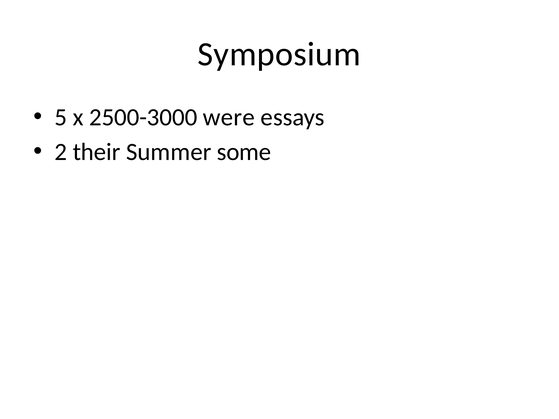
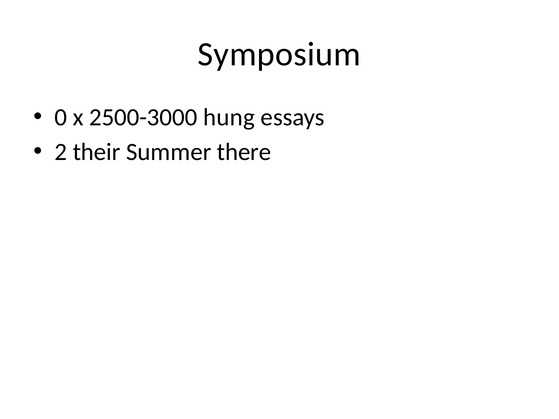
5: 5 -> 0 (61, 117)
were: were -> hung (229, 117)
some: some -> there (244, 152)
